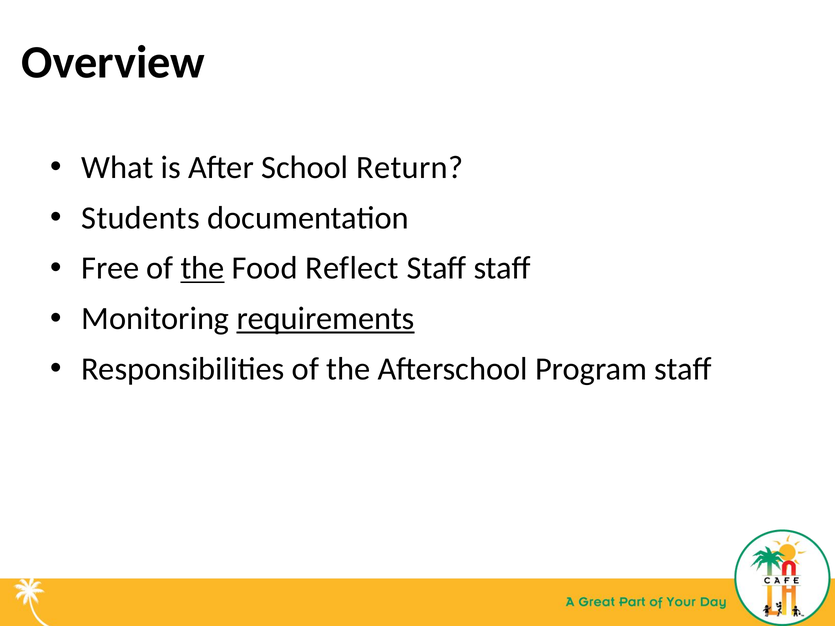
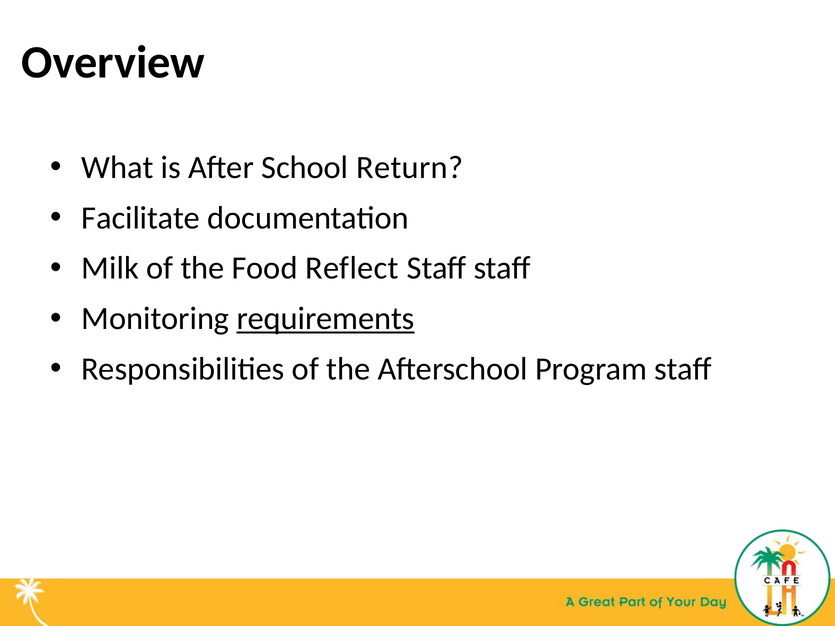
Students: Students -> Facilitate (141, 218)
Free: Free -> Milk (110, 268)
the underline: present -> none (203, 268)
